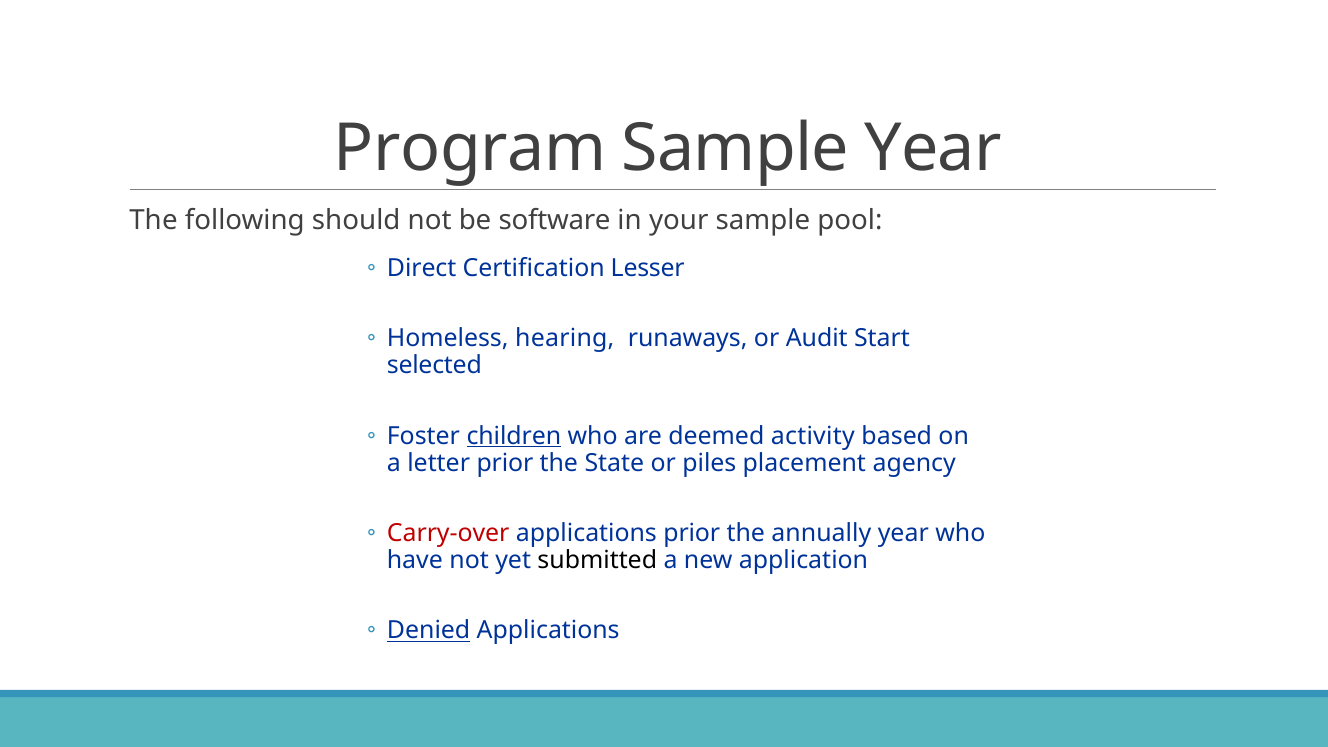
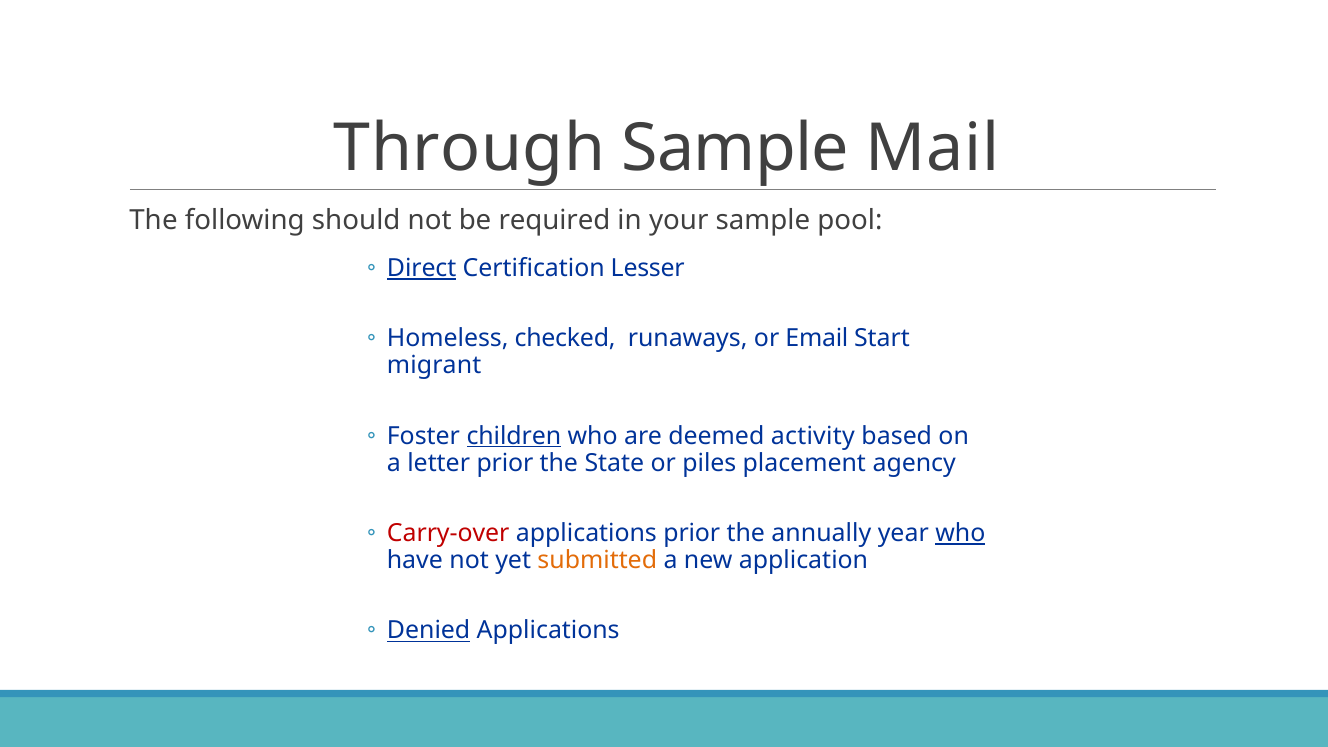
Program: Program -> Through (469, 149)
Sample Year: Year -> Mail (932, 149)
software: software -> required (554, 221)
Direct underline: none -> present (422, 268)
hearing: hearing -> checked (565, 339)
Audit: Audit -> Email (817, 339)
selected: selected -> migrant (434, 366)
who underline: none -> present (960, 533)
submitted colour: black -> orange (597, 560)
